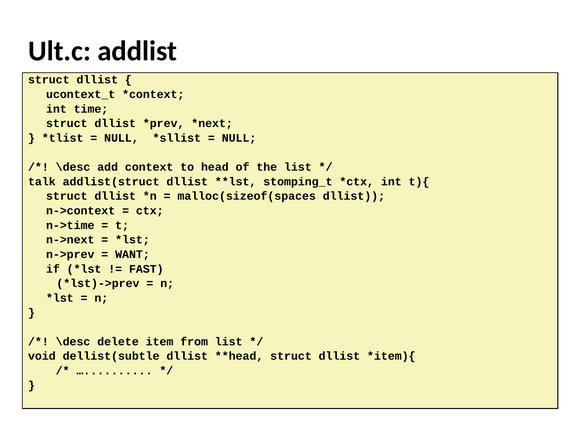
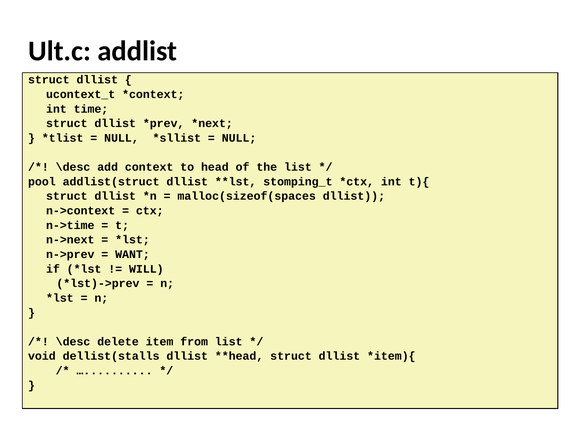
talk: talk -> pool (42, 182)
FAST: FAST -> WILL (146, 269)
dellist(subtle: dellist(subtle -> dellist(stalls (111, 356)
